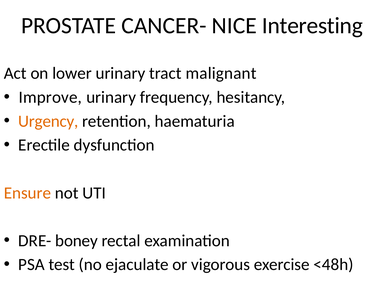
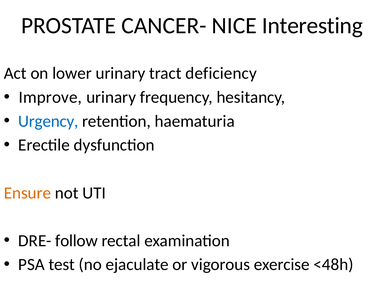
malignant: malignant -> deficiency (221, 73)
Urgency colour: orange -> blue (48, 121)
boney: boney -> follow (77, 241)
